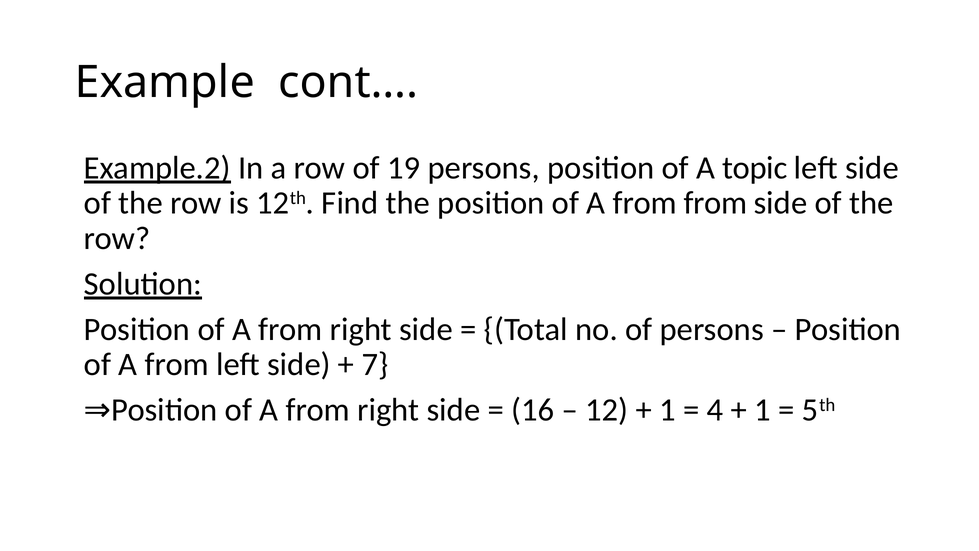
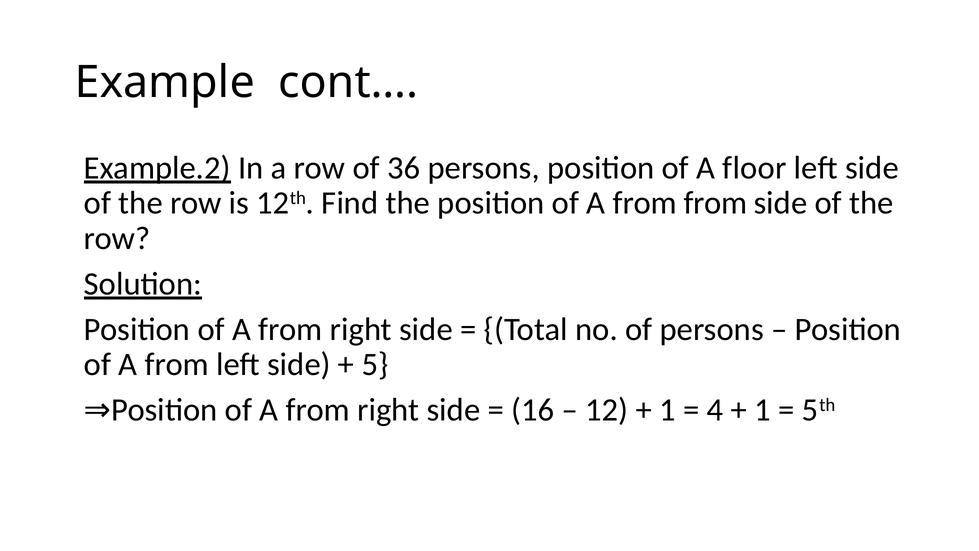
19: 19 -> 36 (404, 168)
topic: topic -> floor (754, 168)
7: 7 -> 5 (375, 364)
